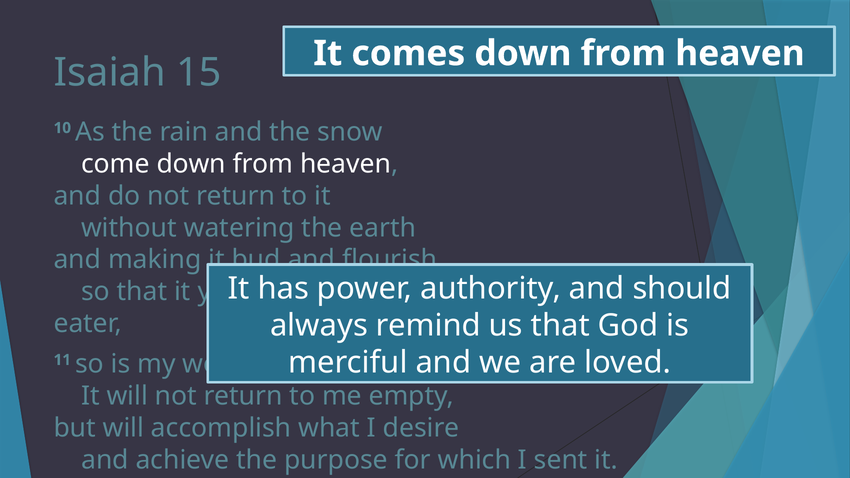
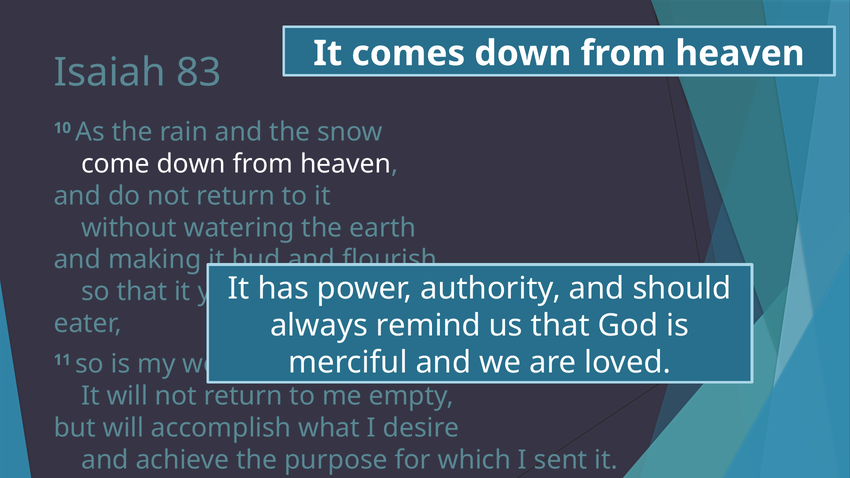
15: 15 -> 83 (199, 72)
